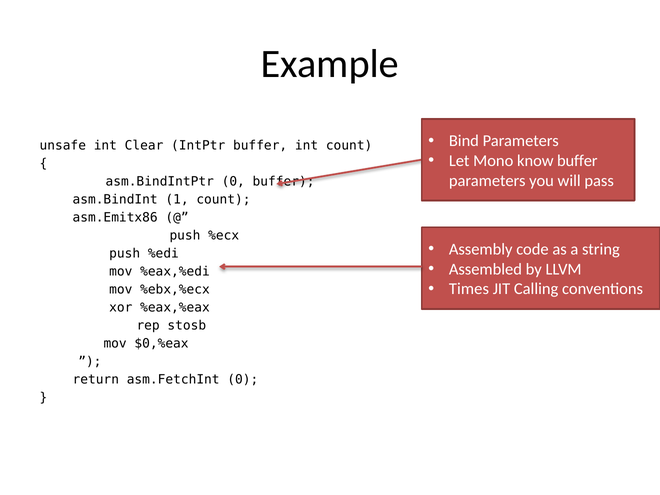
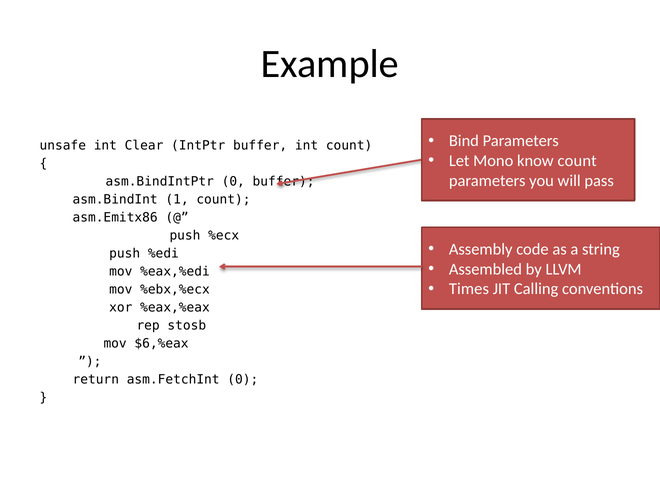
know buffer: buffer -> count (577, 161)
$0,%eax: $0,%eax -> $6,%eax (162, 344)
